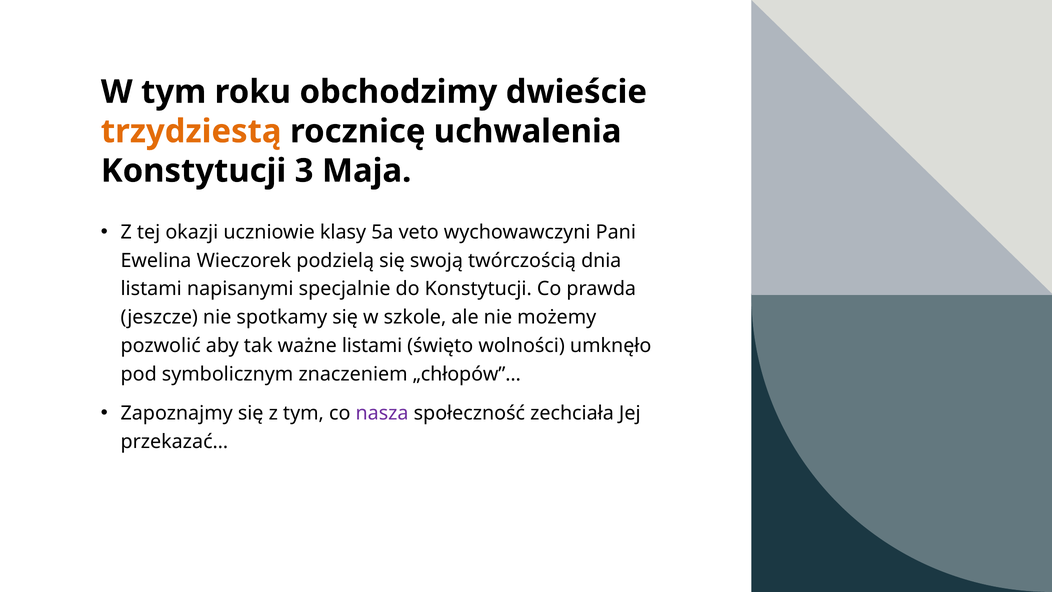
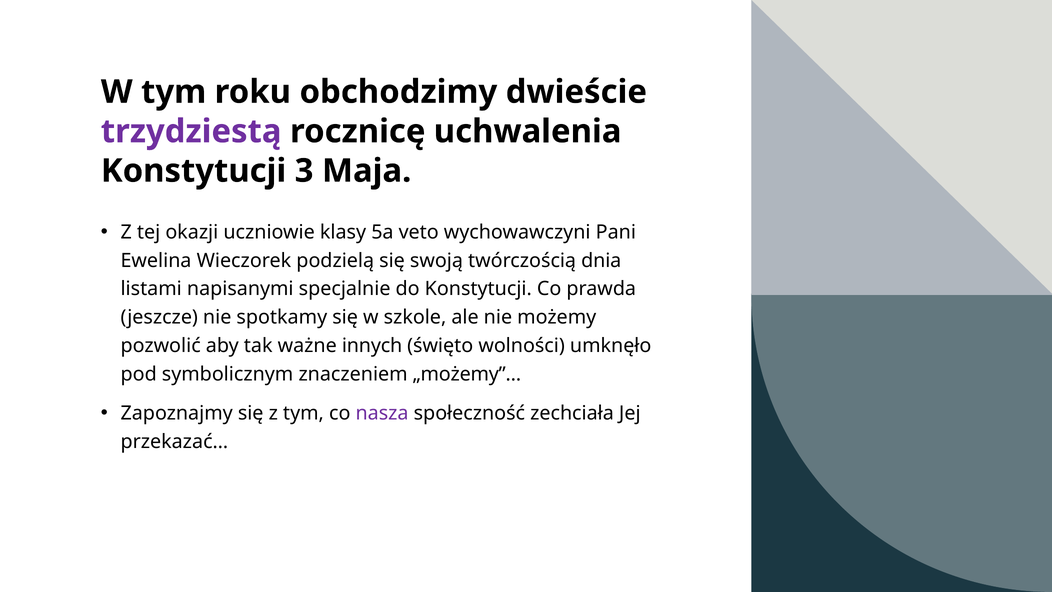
trzydziestą colour: orange -> purple (191, 131)
ważne listami: listami -> innych (372, 346)
„chłopów”…: „chłopów”… -> „możemy”… (467, 374)
